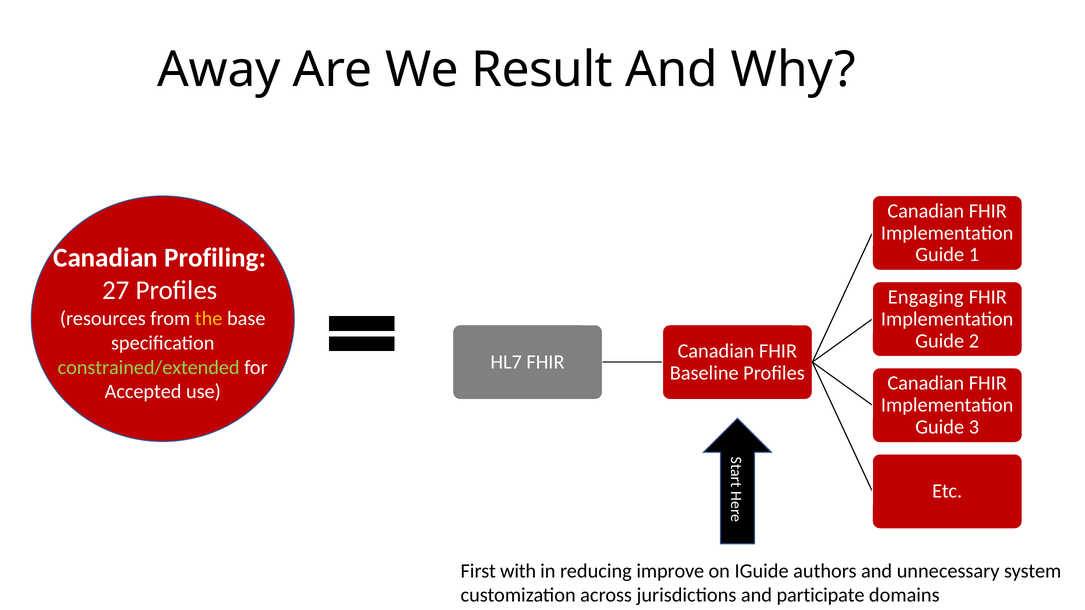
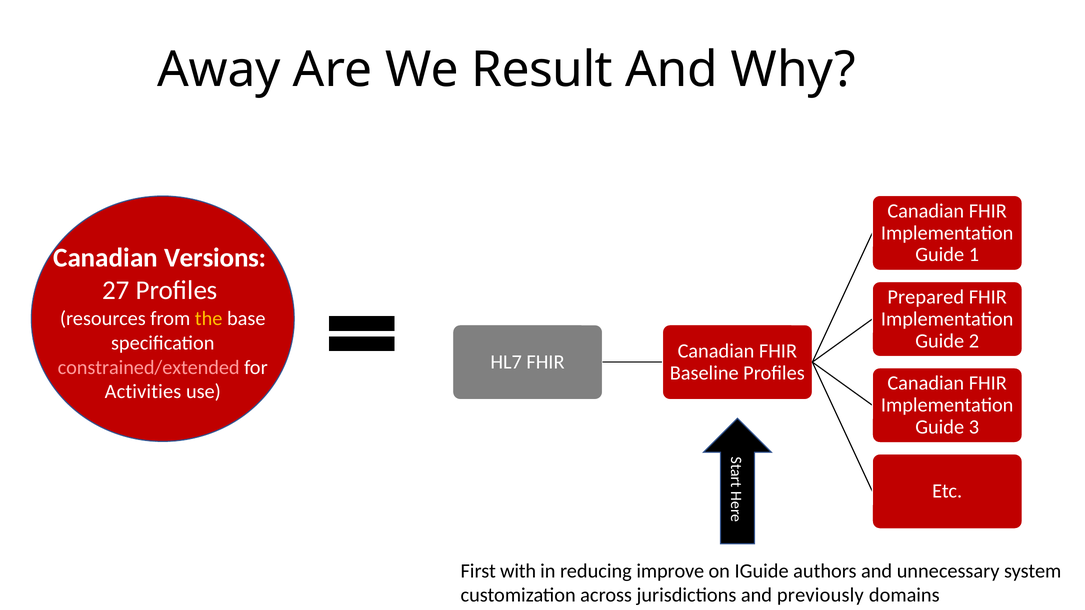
Profiling: Profiling -> Versions (215, 258)
Engaging: Engaging -> Prepared (926, 297)
constrained/extended colour: light green -> pink (149, 368)
Accepted: Accepted -> Activities (143, 392)
participate: participate -> previously (820, 596)
